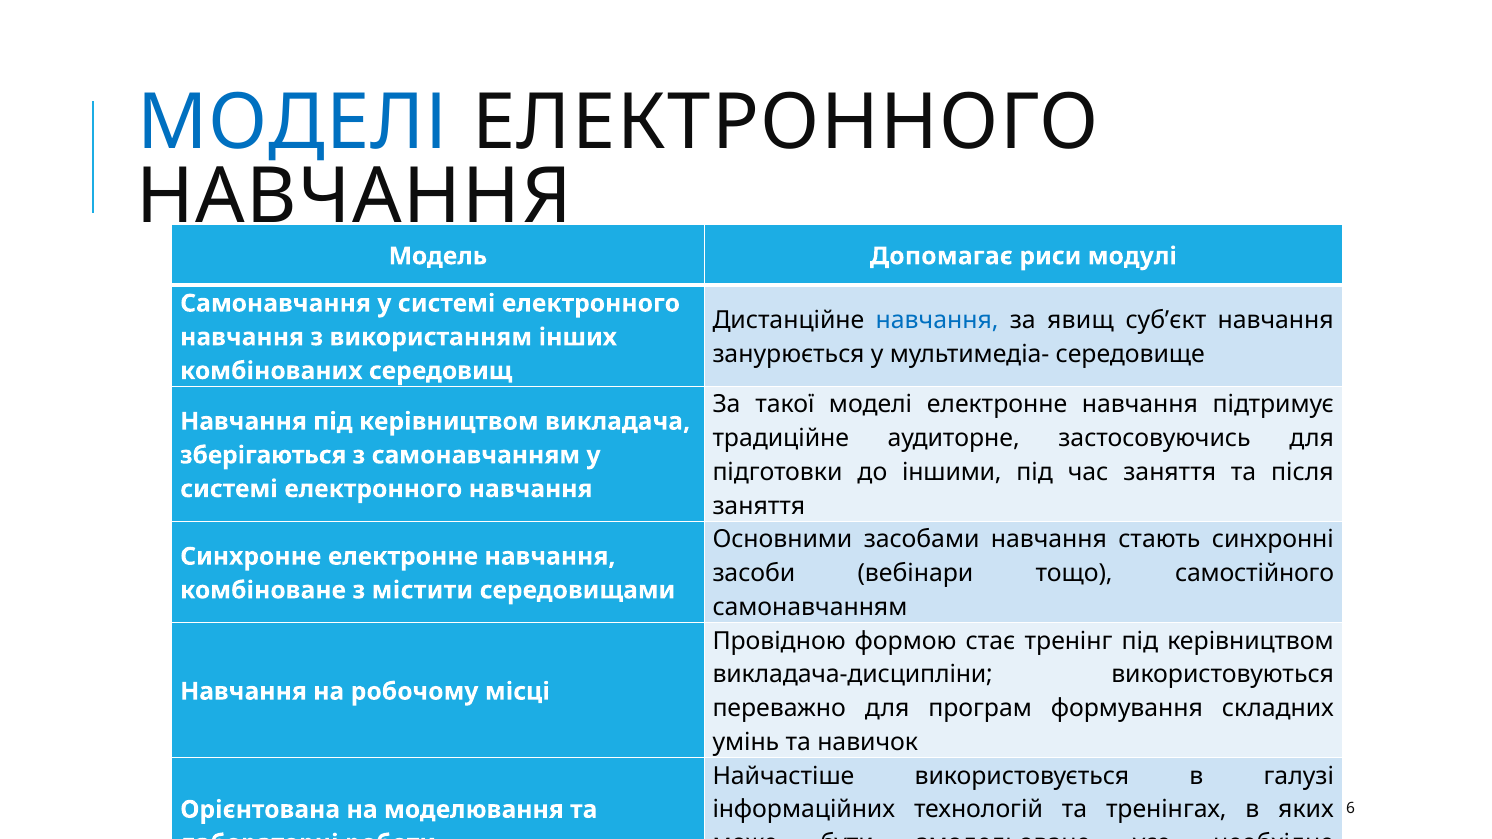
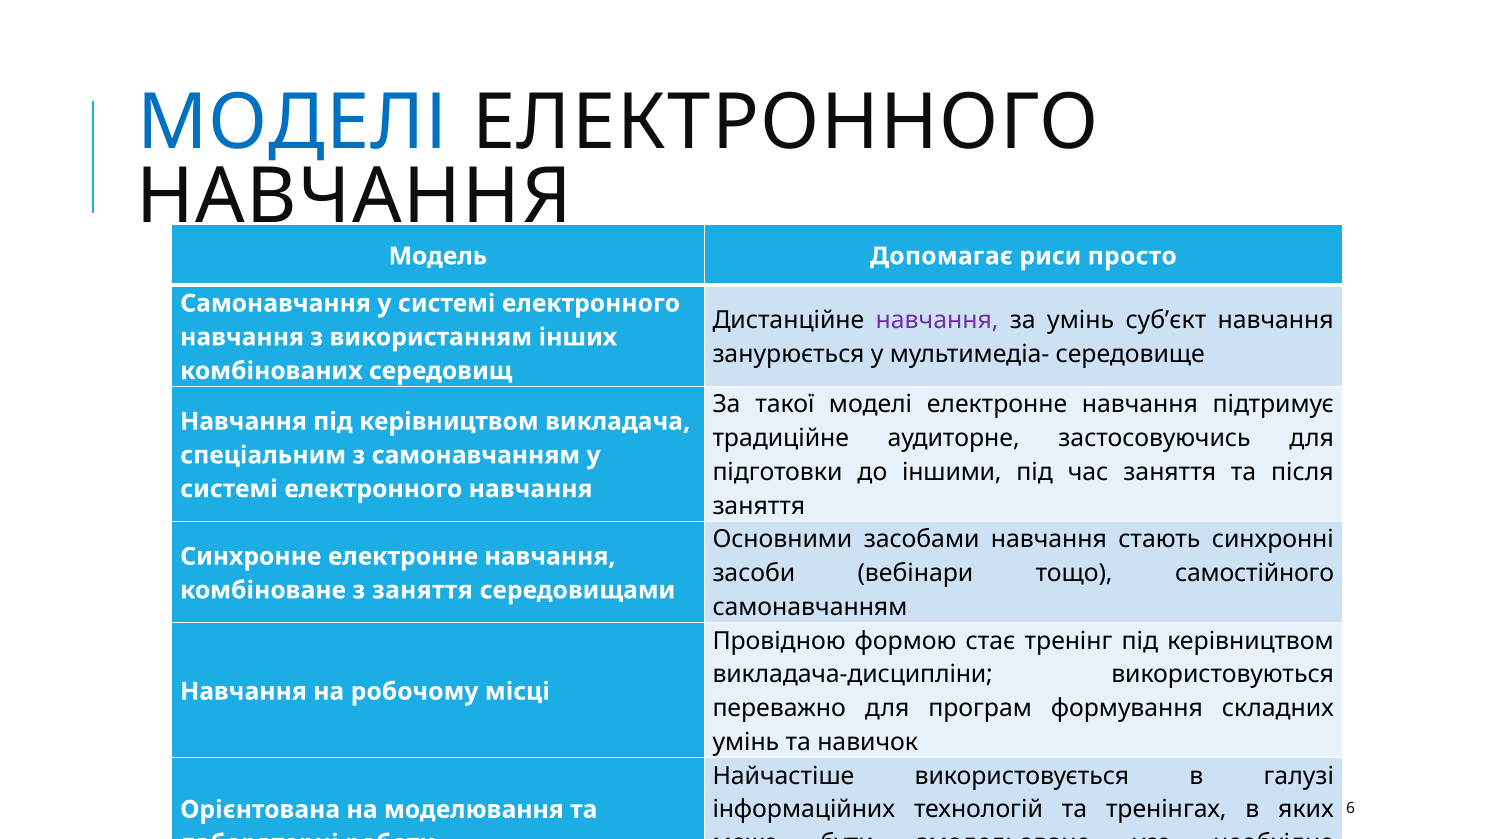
модулі: модулі -> просто (1132, 256)
навчання colour: blue -> purple (937, 320)
за явищ: явищ -> умінь (1081, 320)
зберігаються: зберігаються -> спеціальним (263, 455)
з містити: містити -> заняття (422, 590)
